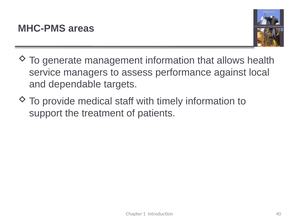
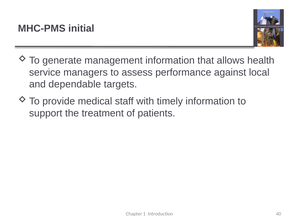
areas: areas -> initial (81, 28)
